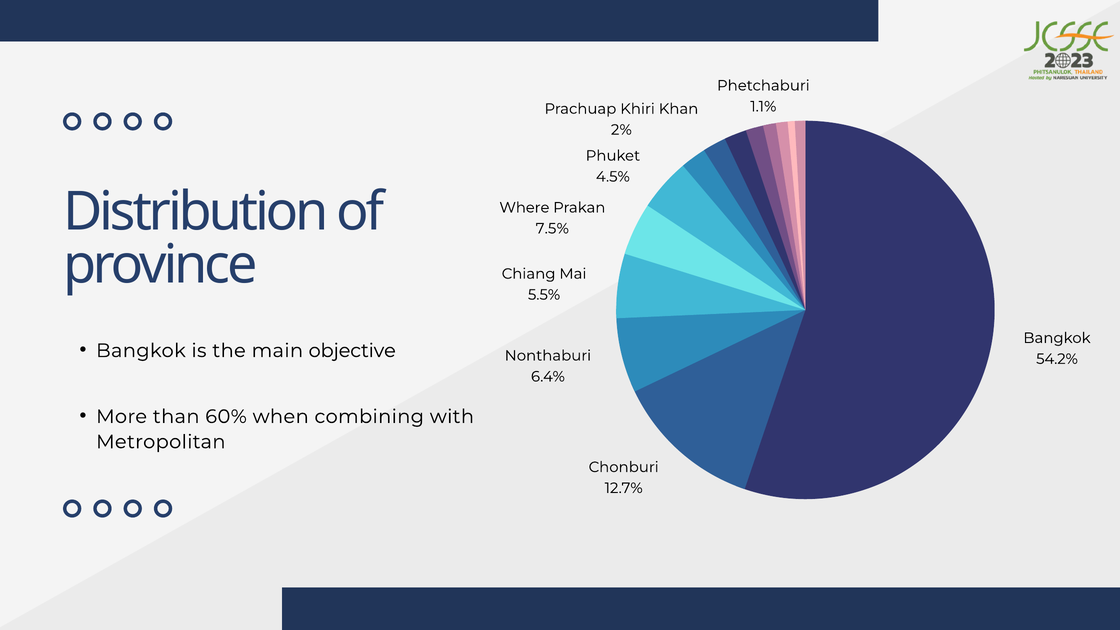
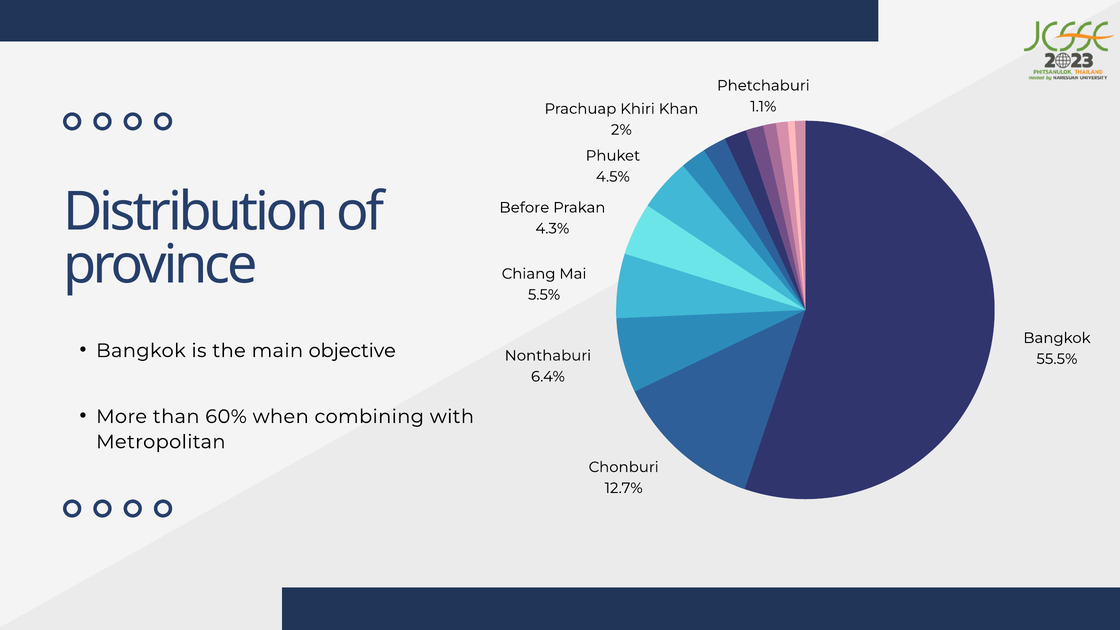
Where: Where -> Before (524, 208)
7.5%: 7.5% -> 4.3% (552, 229)
54.2%: 54.2% -> 55.5% (1057, 359)
